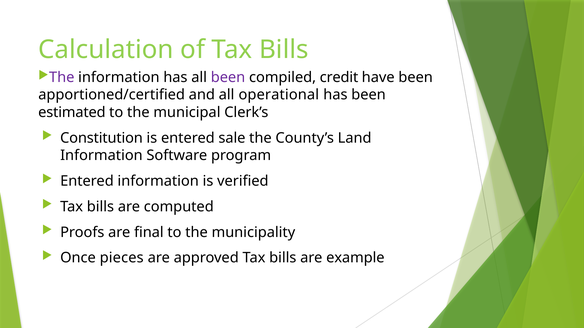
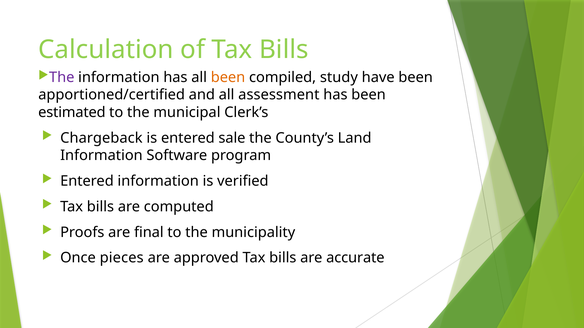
been colour: purple -> orange (228, 77)
credit: credit -> study (339, 77)
operational: operational -> assessment (279, 95)
Constitution: Constitution -> Chargeback (101, 138)
example: example -> accurate (355, 258)
